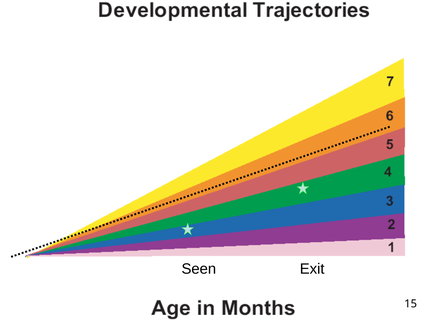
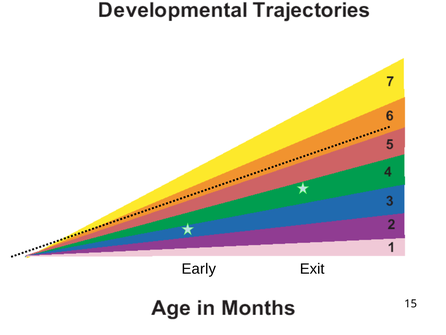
Seen: Seen -> Early (199, 269)
